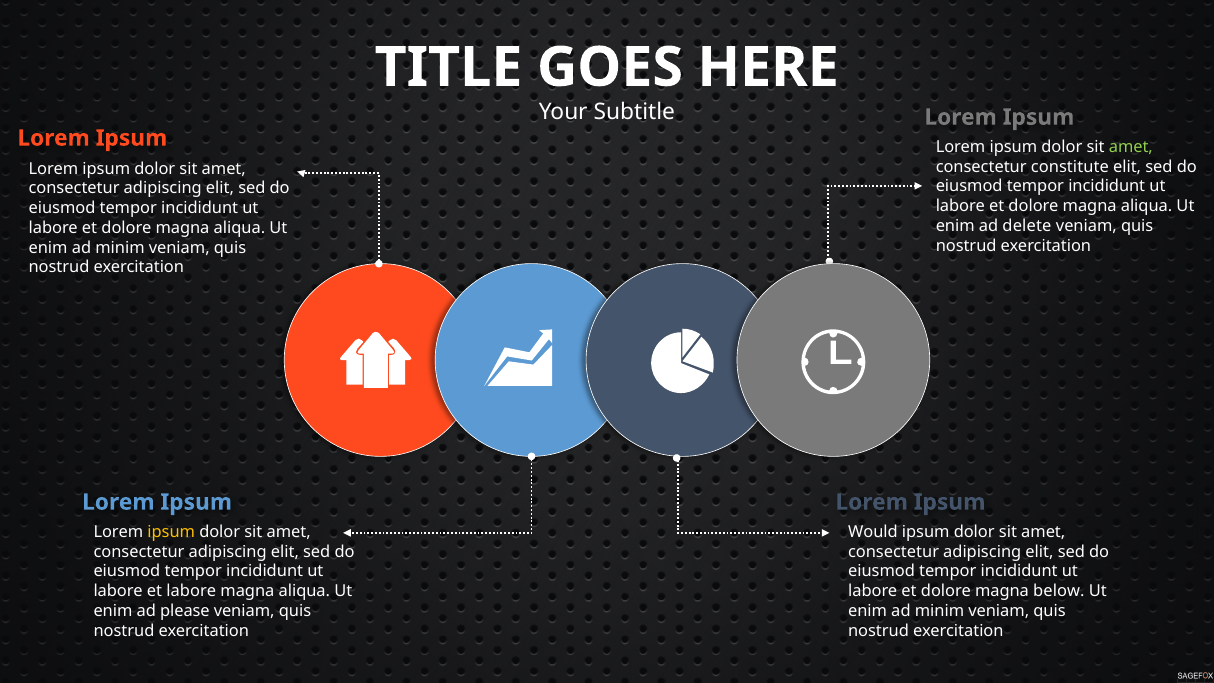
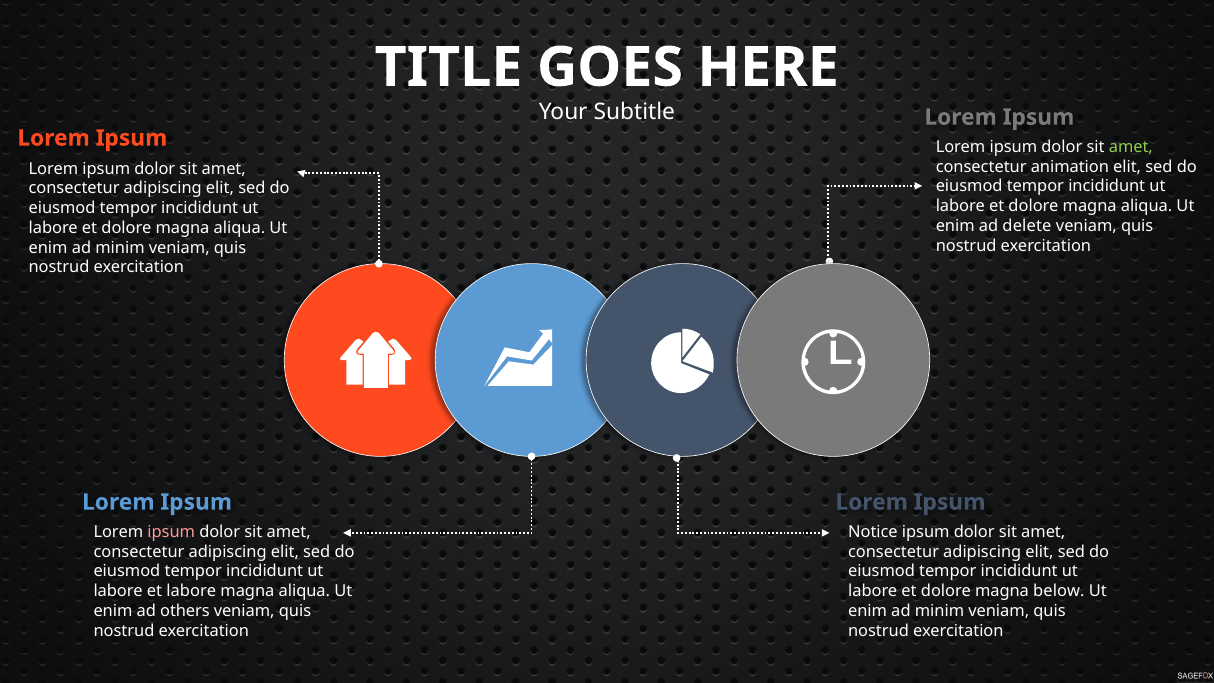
constitute: constitute -> animation (1070, 167)
ipsum colour: yellow -> pink (171, 532)
Would: Would -> Notice (873, 532)
please: please -> others (185, 611)
